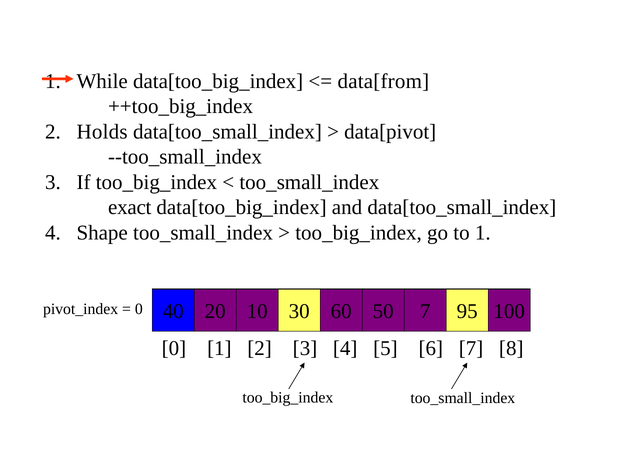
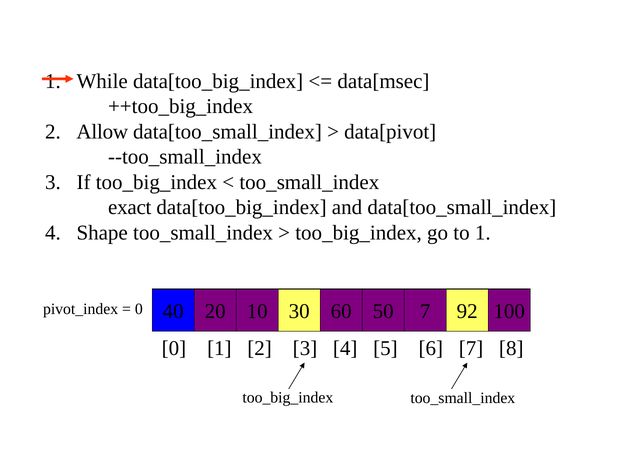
data[from: data[from -> data[msec (383, 81)
Holds: Holds -> Allow (102, 132)
95: 95 -> 92 (467, 311)
